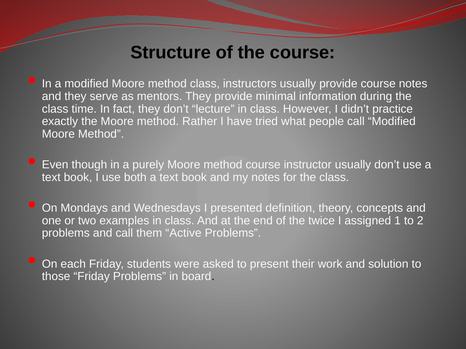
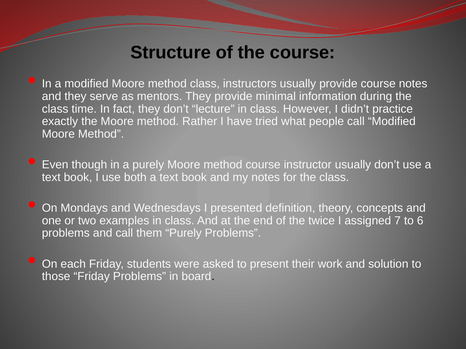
1: 1 -> 7 (398, 221)
2: 2 -> 6 (420, 221)
them Active: Active -> Purely (184, 233)
